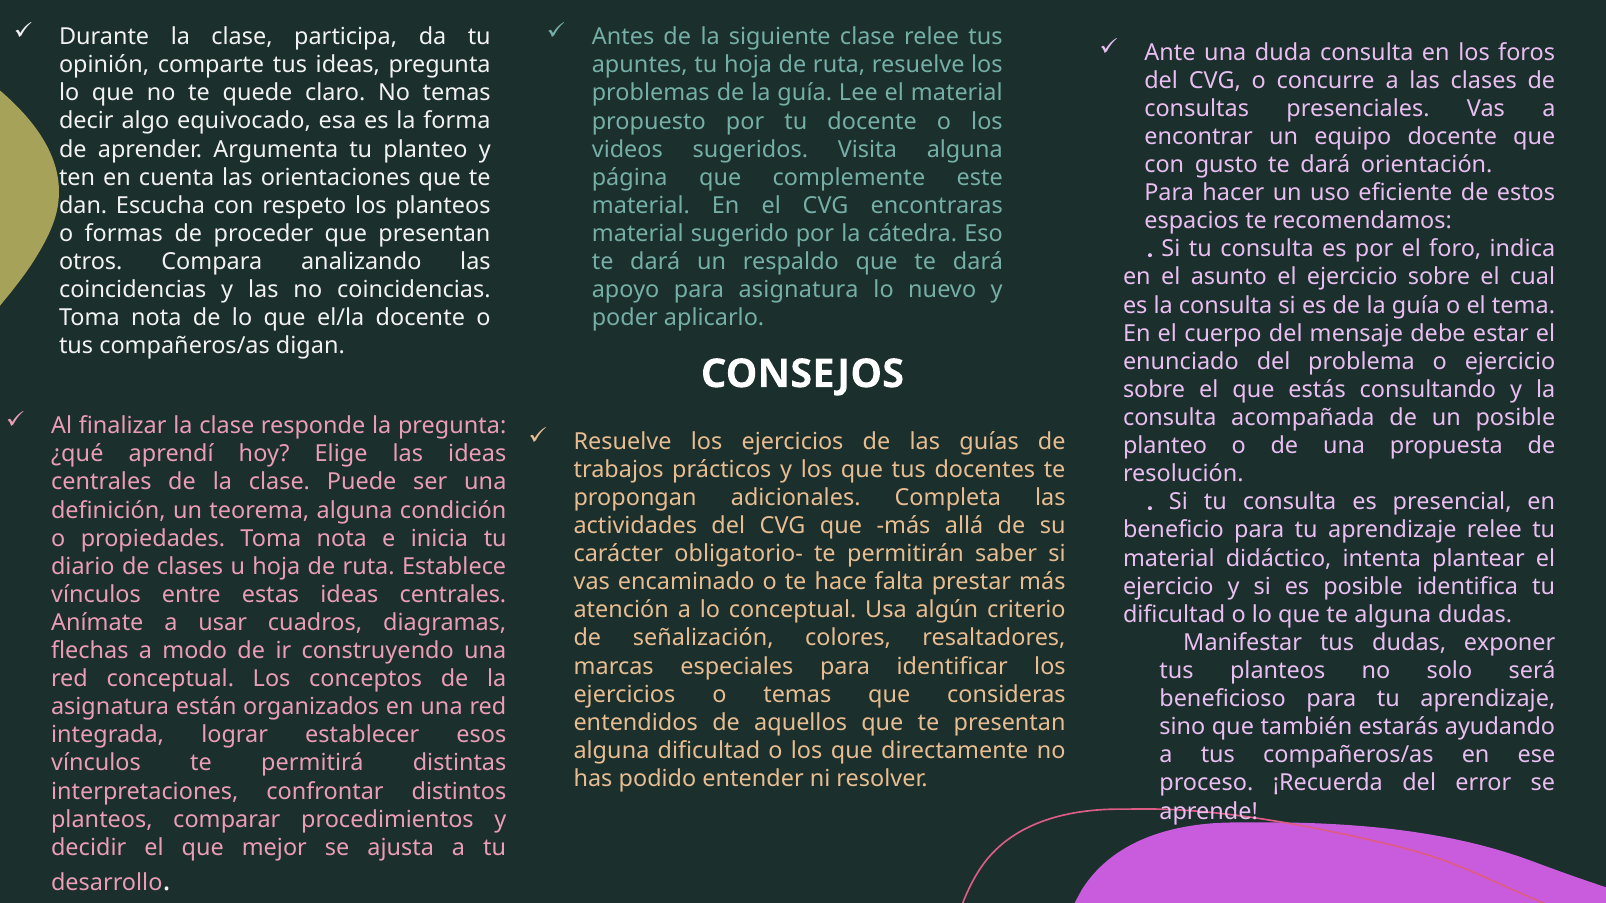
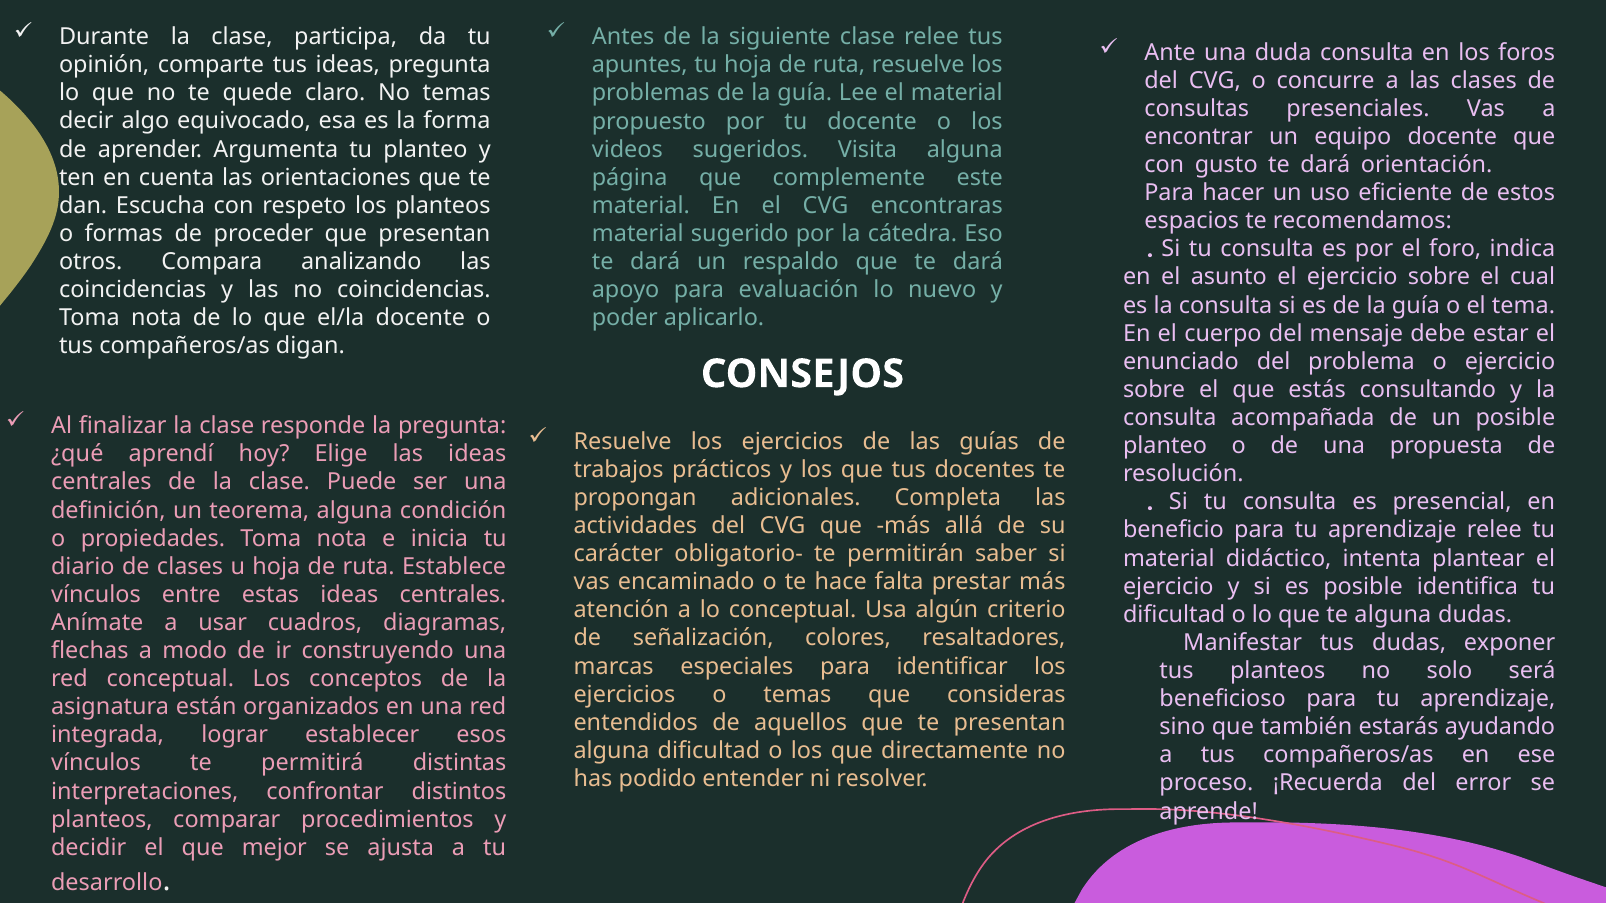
para asignatura: asignatura -> evaluación (799, 290)
